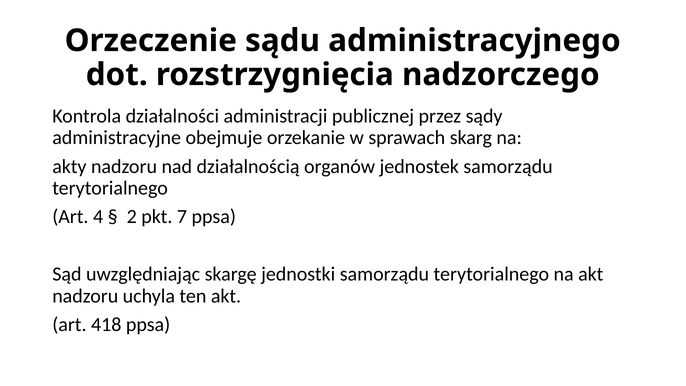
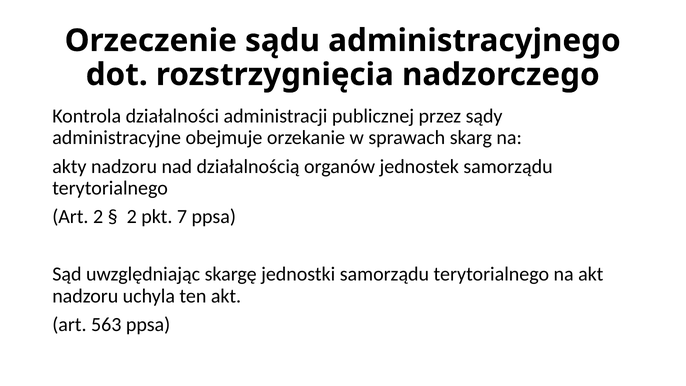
Art 4: 4 -> 2 (98, 217)
418: 418 -> 563 (106, 325)
